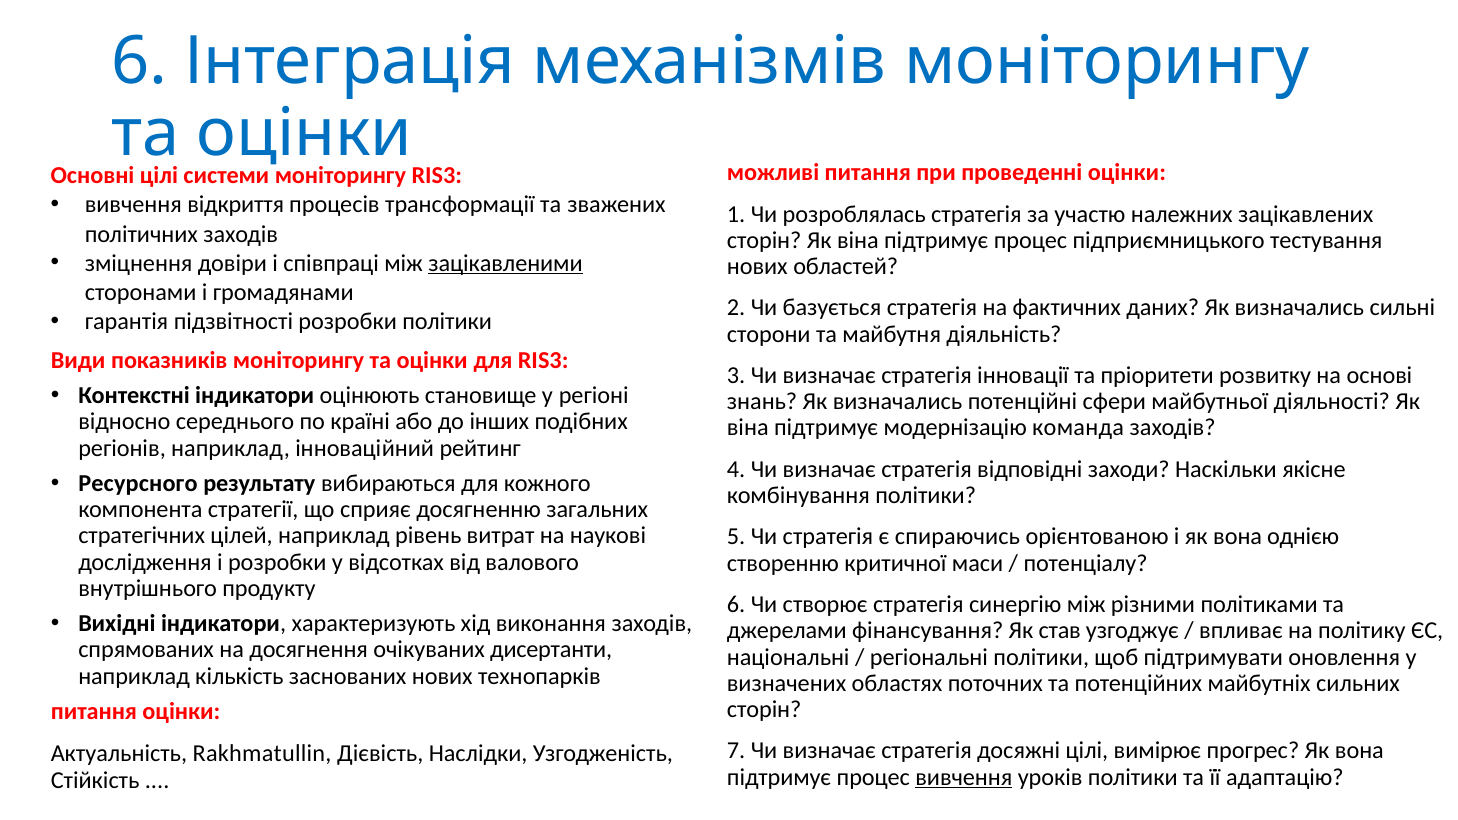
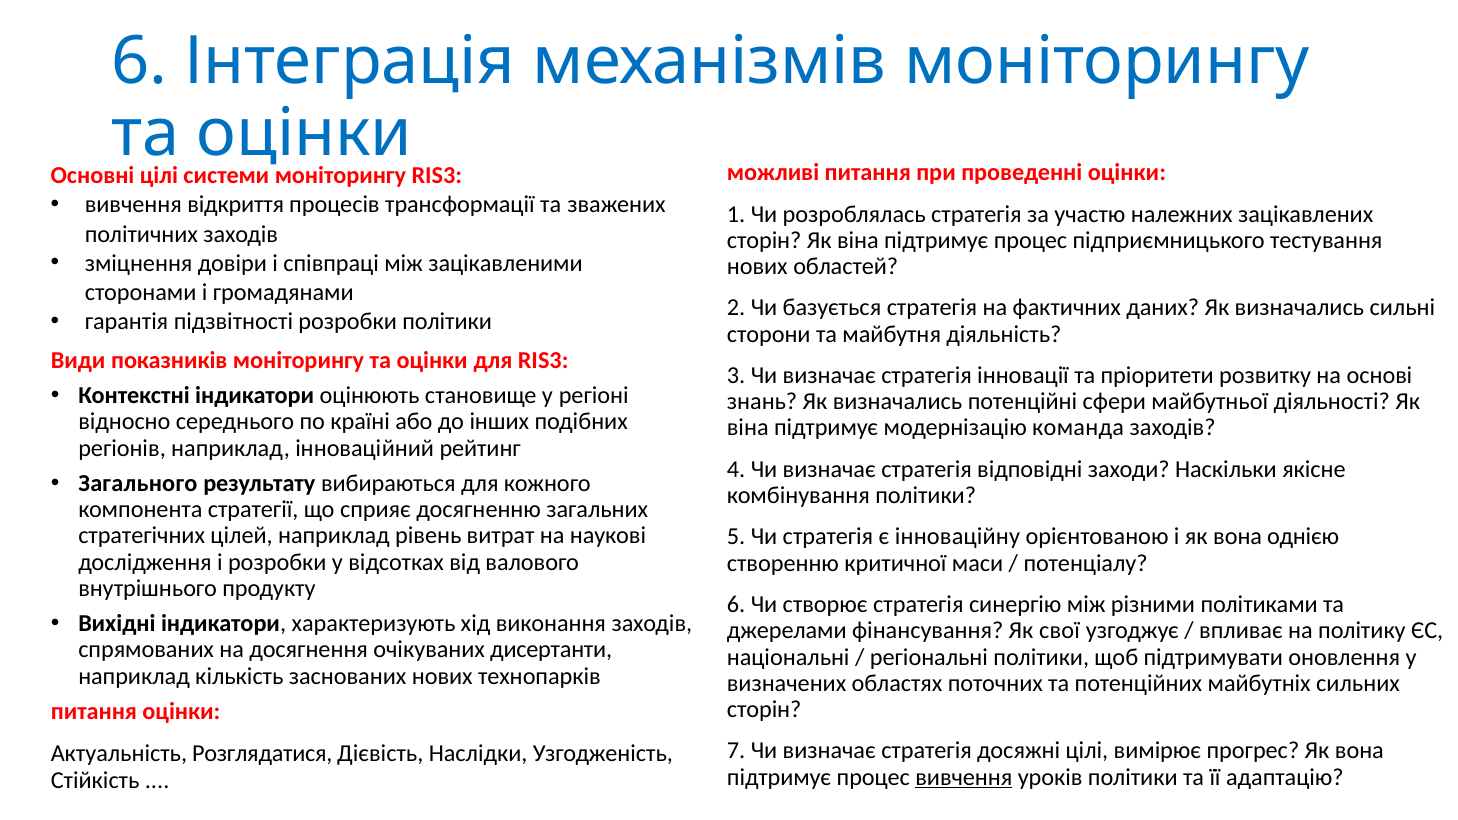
зацікавленими underline: present -> none (506, 263)
Ресурсного: Ресурсного -> Загального (138, 483)
спираючись: спираючись -> інноваційну (958, 537)
став: став -> свої (1060, 631)
Rakhmatullin: Rakhmatullin -> Розглядатися (262, 754)
